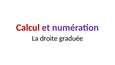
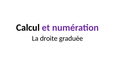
Calcul colour: red -> black (28, 27)
